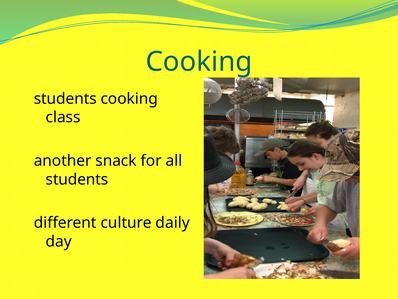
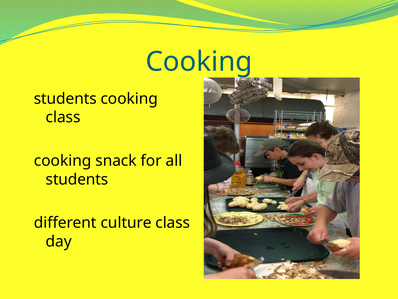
another: another -> cooking (63, 161)
culture daily: daily -> class (173, 223)
